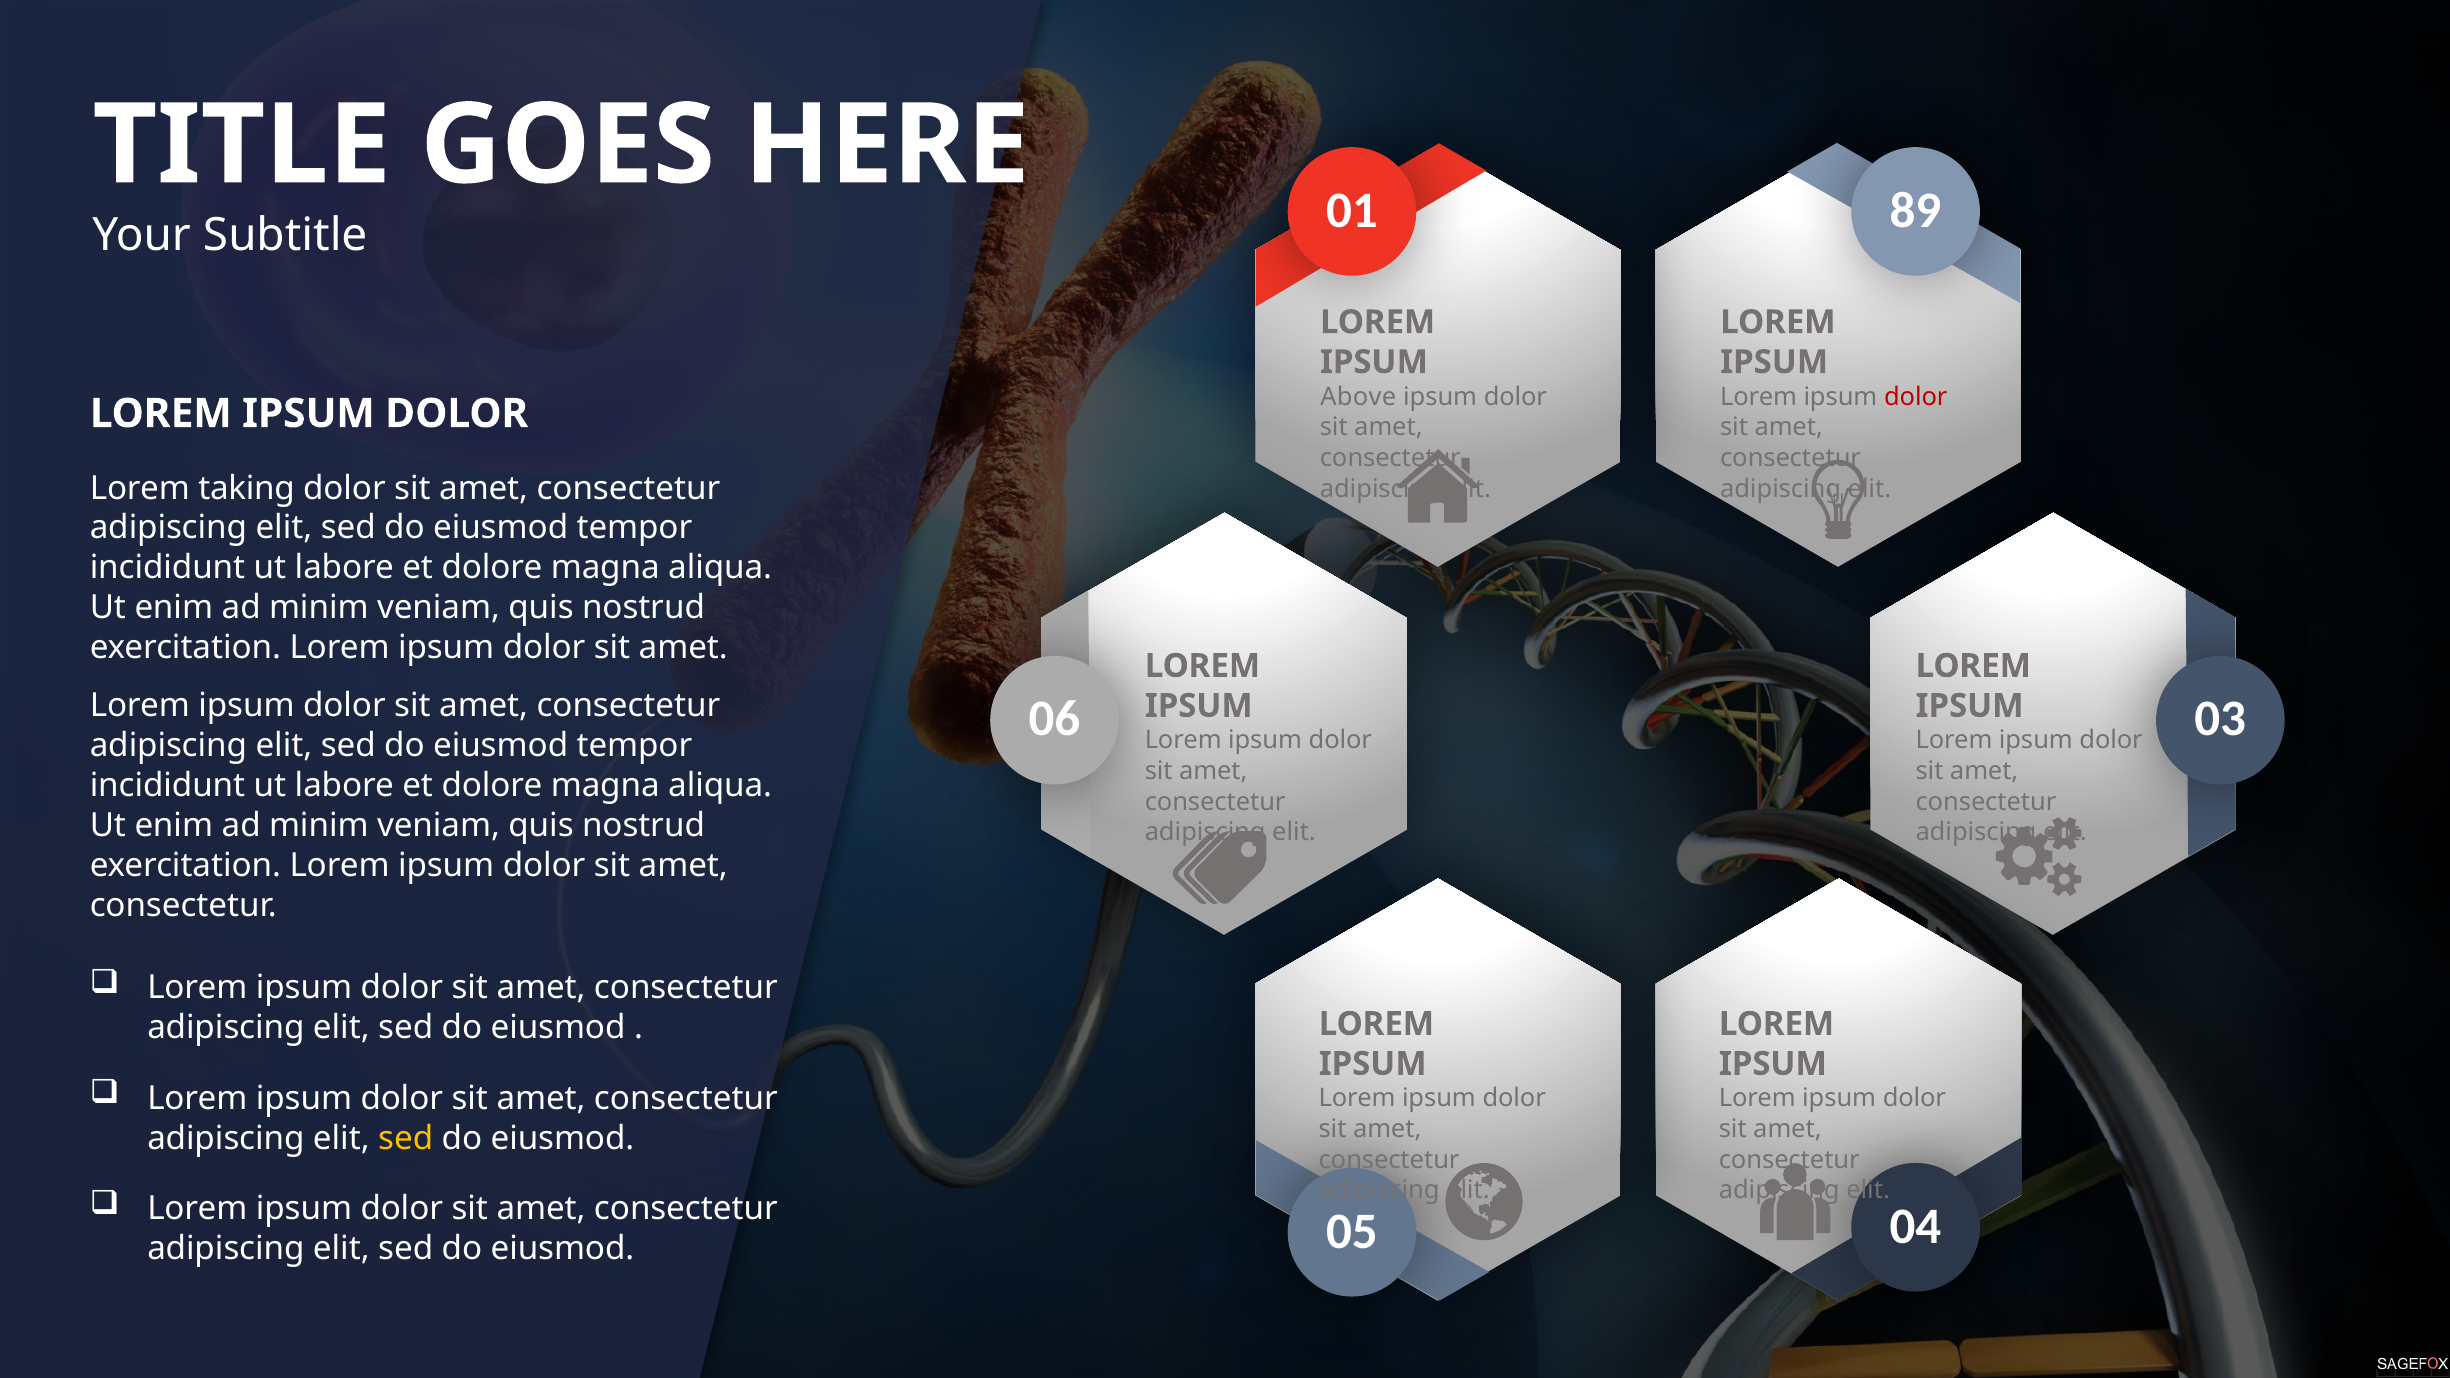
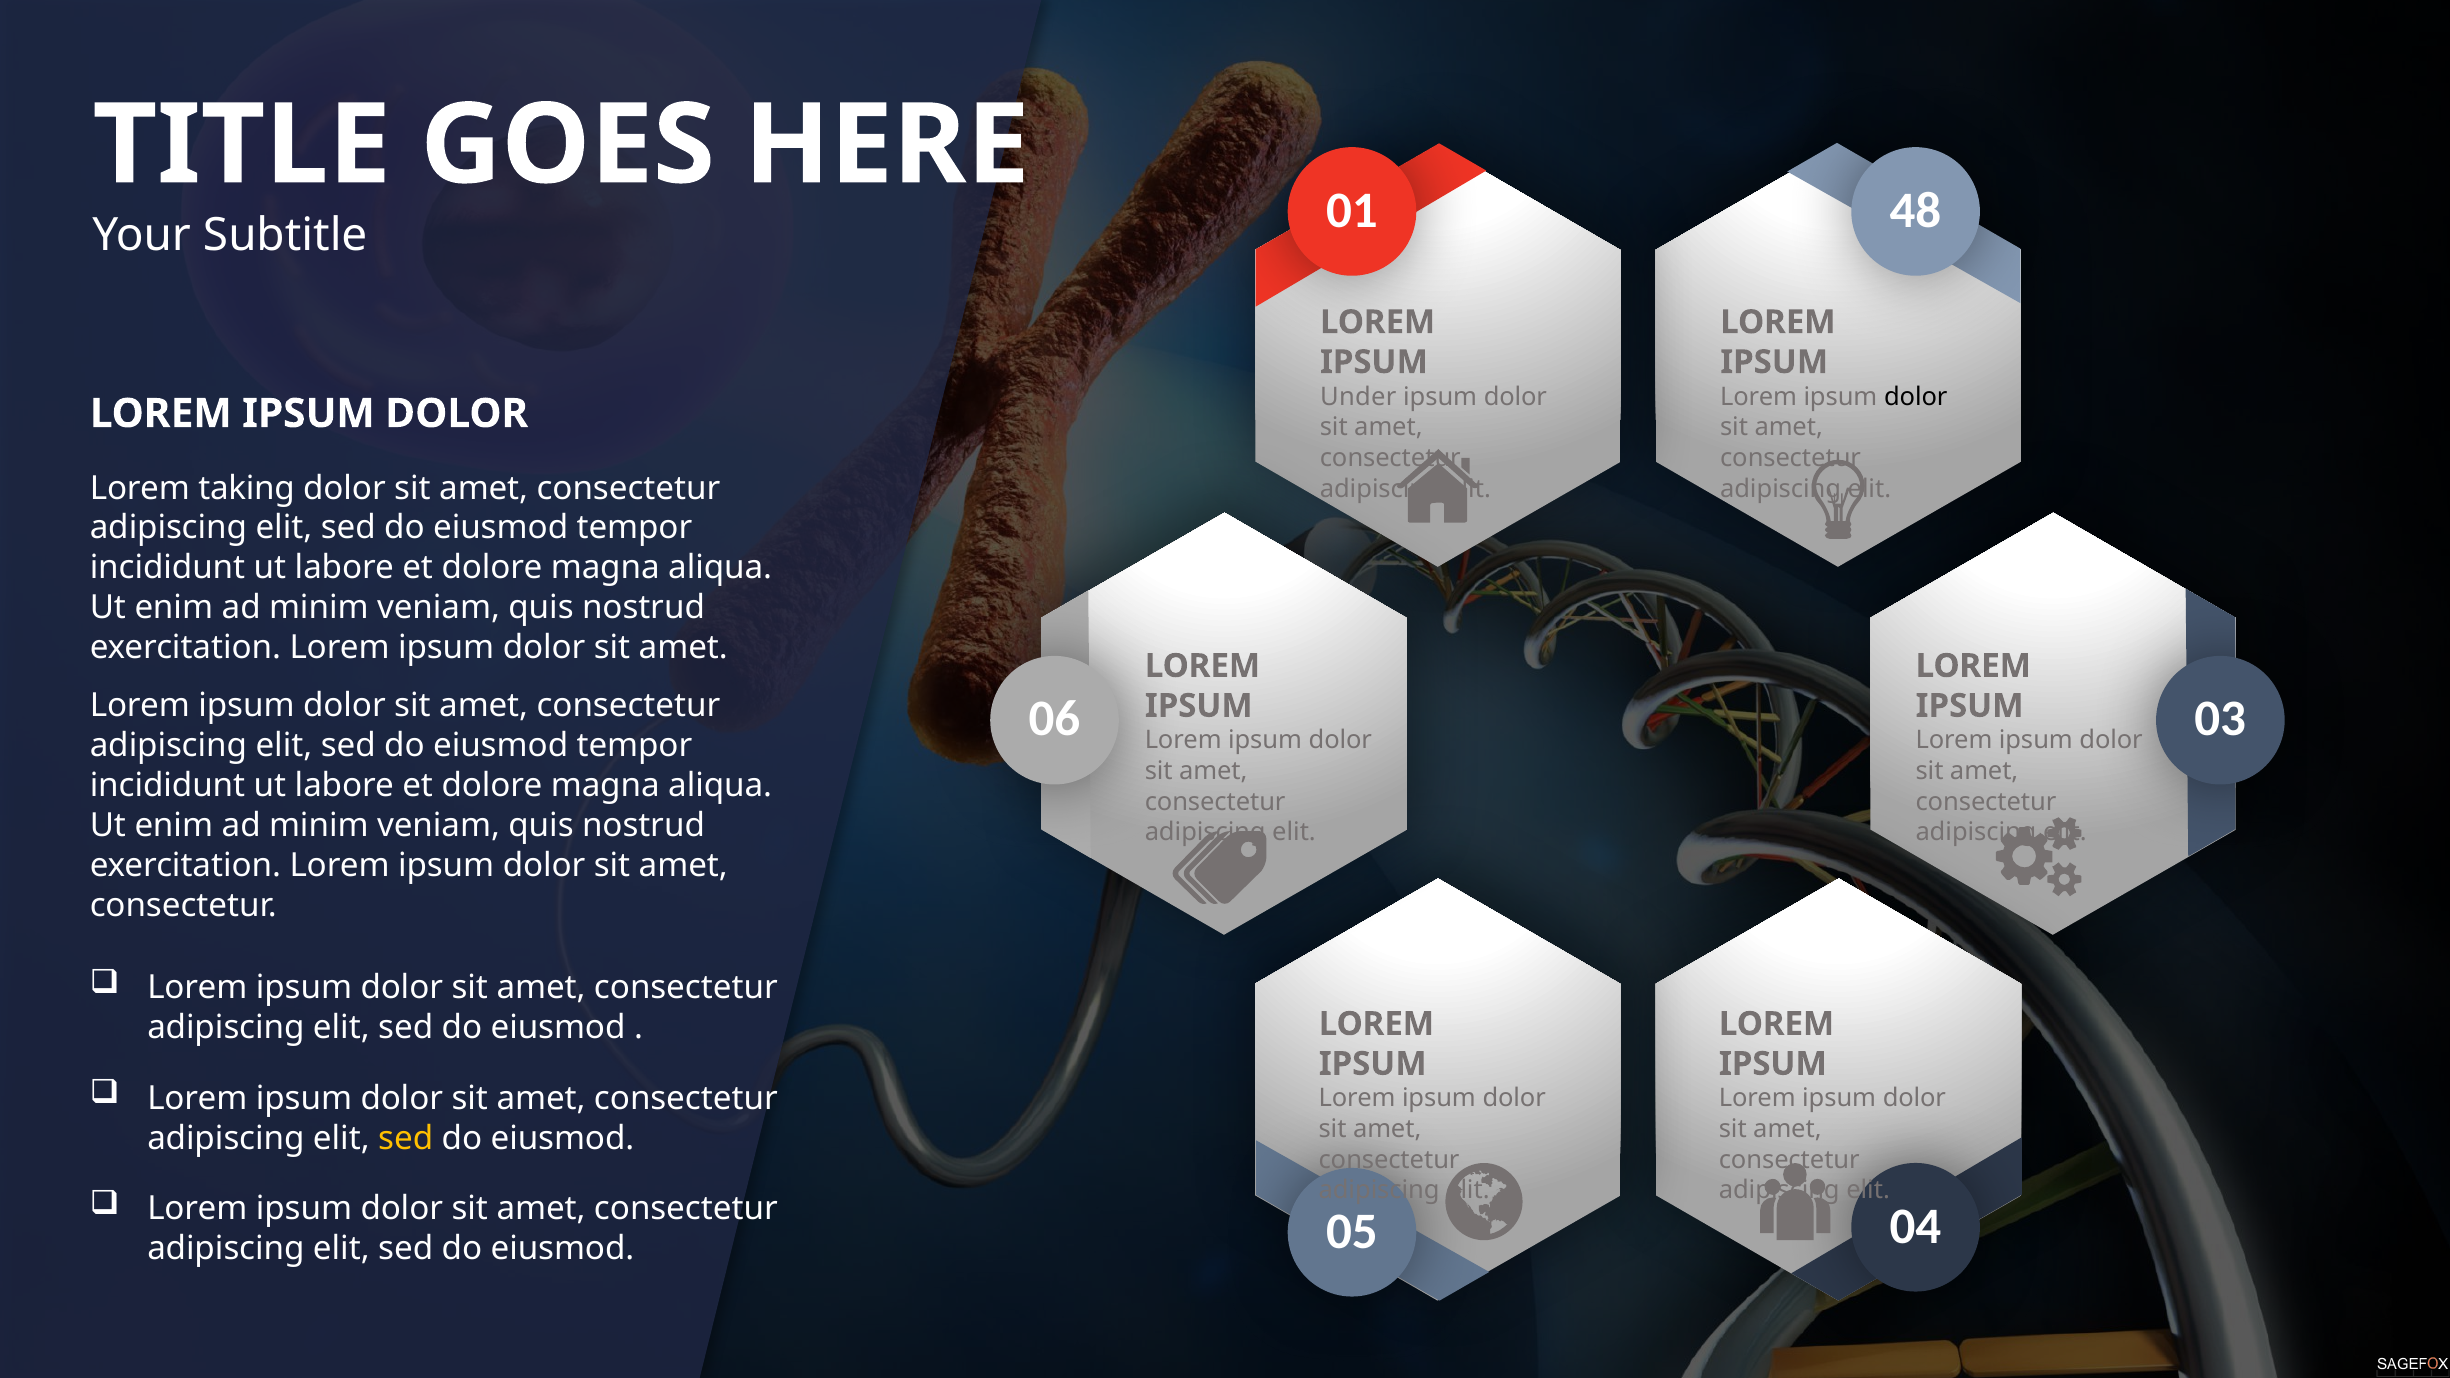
89: 89 -> 48 (1915, 210)
Above: Above -> Under (1358, 397)
dolor colour: red -> black (1916, 397)
